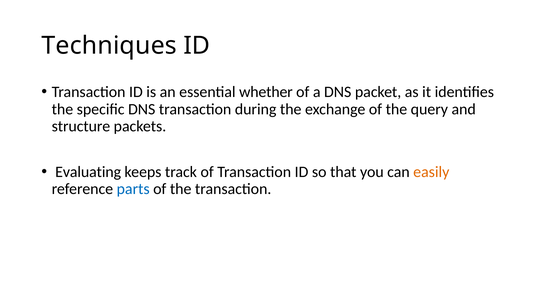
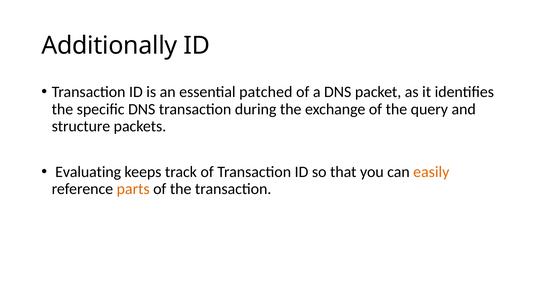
Techniques: Techniques -> Additionally (109, 46)
whether: whether -> patched (266, 92)
parts colour: blue -> orange (133, 189)
